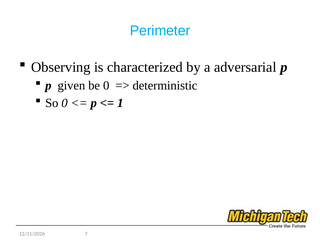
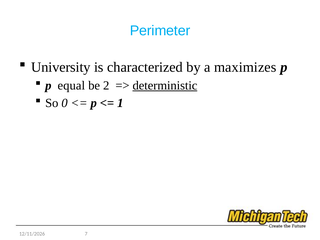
Observing: Observing -> University (61, 67)
adversarial: adversarial -> maximizes (245, 67)
given: given -> equal (71, 86)
be 0: 0 -> 2 (106, 86)
deterministic underline: none -> present (165, 86)
